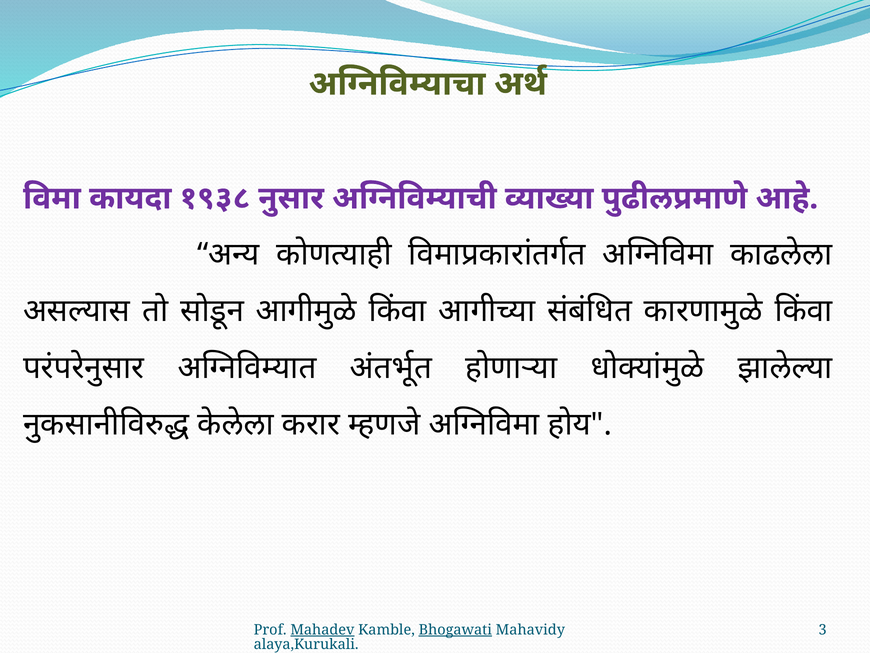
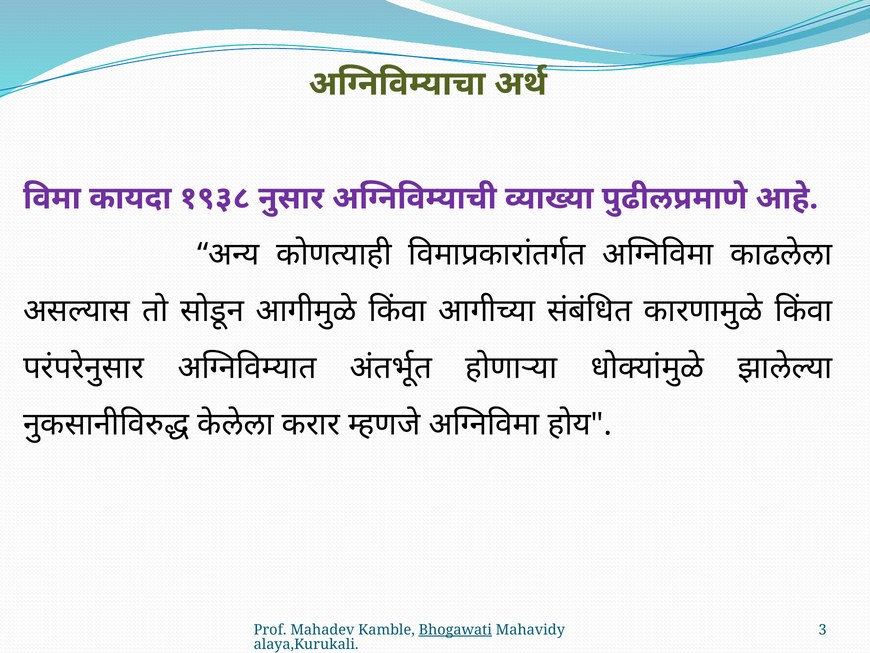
Mahadev underline: present -> none (322, 629)
